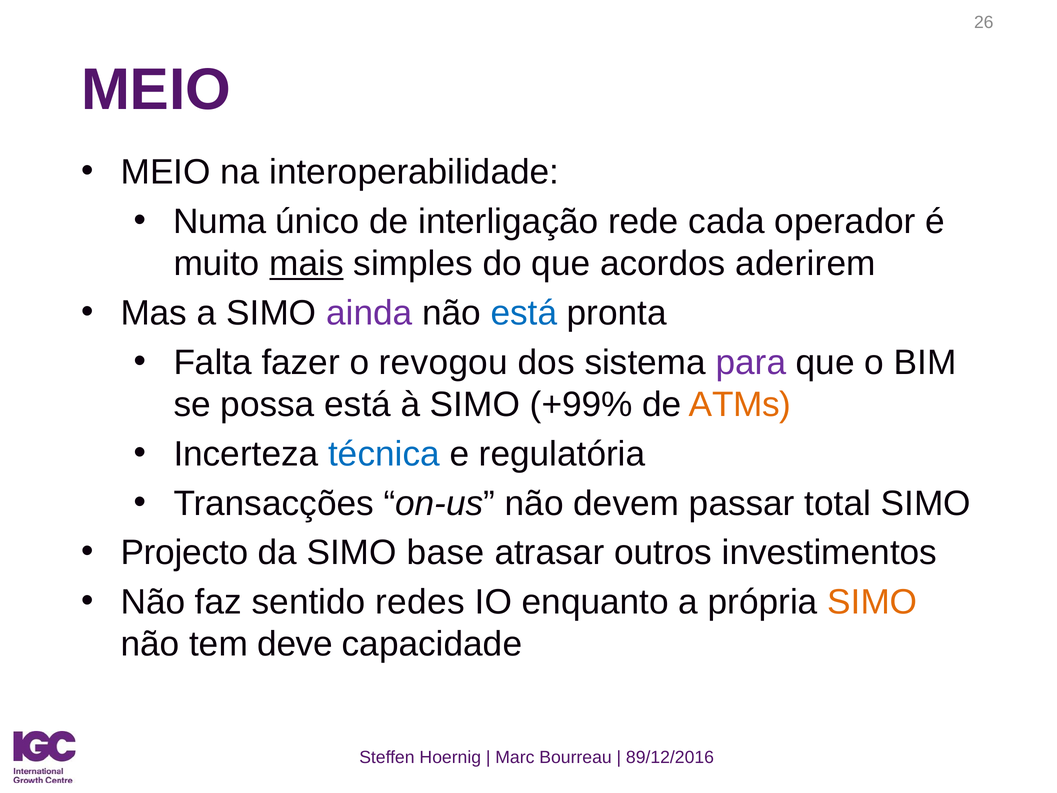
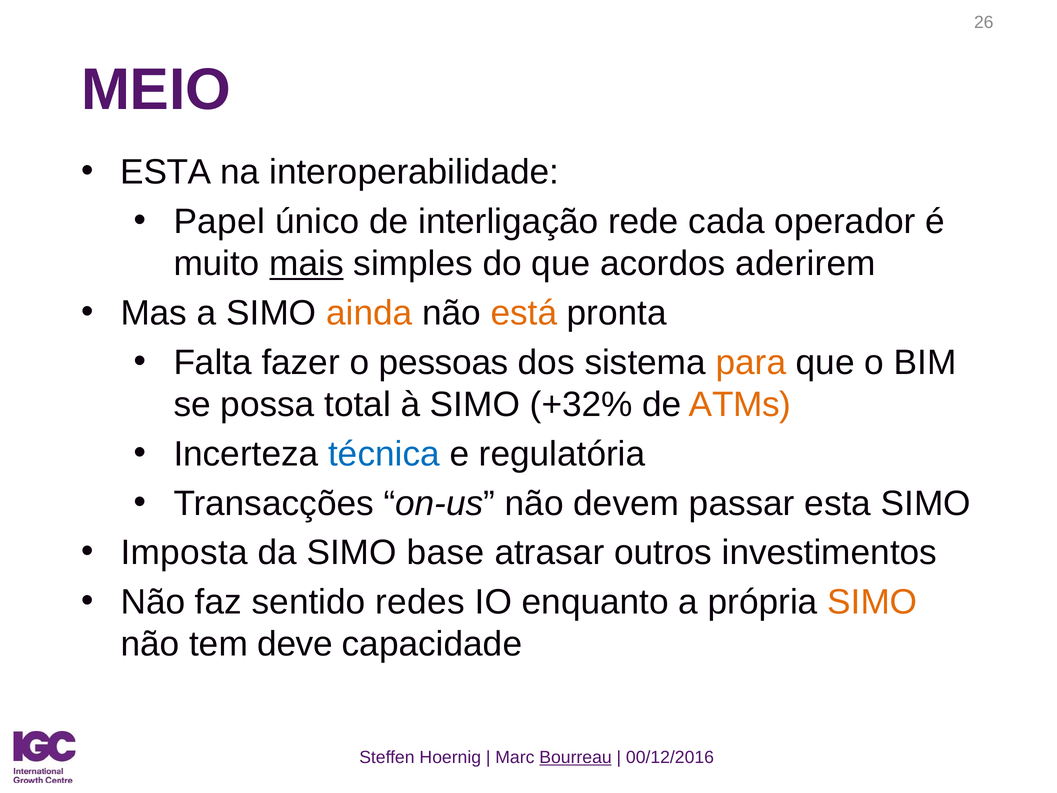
MEIO: MEIO -> ESTA (166, 172)
Numa: Numa -> Papel (219, 221)
ainda colour: purple -> orange (369, 313)
está colour: blue -> orange (524, 313)
revogou: revogou -> pessoas (444, 362)
para colour: purple -> orange (751, 362)
possa está: está -> total (358, 405)
+99%: +99% -> +32% (581, 405)
passar total: total -> esta (838, 503)
Projecto: Projecto -> Imposta (184, 553)
Bourreau underline: none -> present (576, 757)
89/12/2016: 89/12/2016 -> 00/12/2016 (670, 757)
